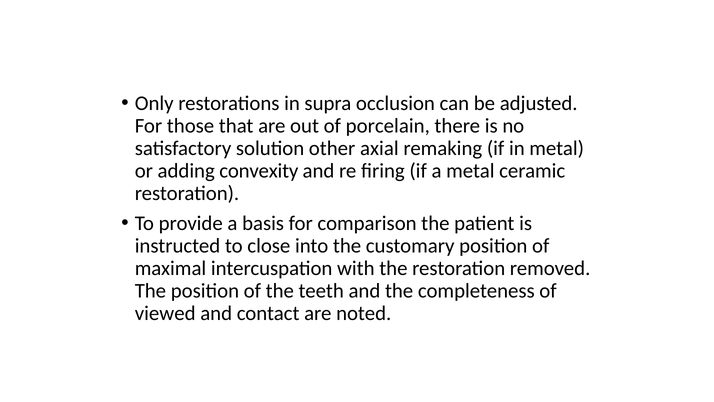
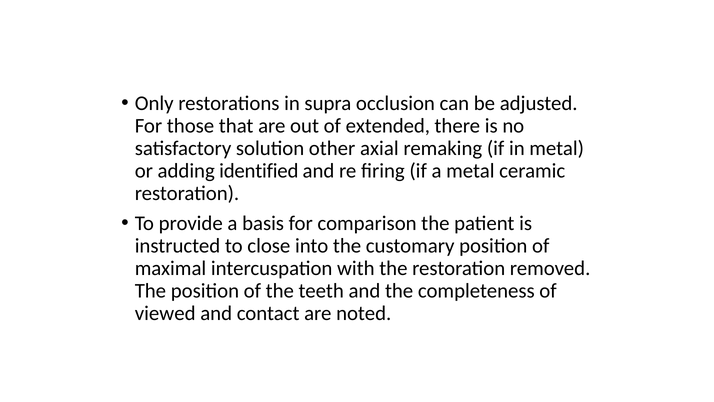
porcelain: porcelain -> extended (388, 126)
convexity: convexity -> identified (259, 171)
